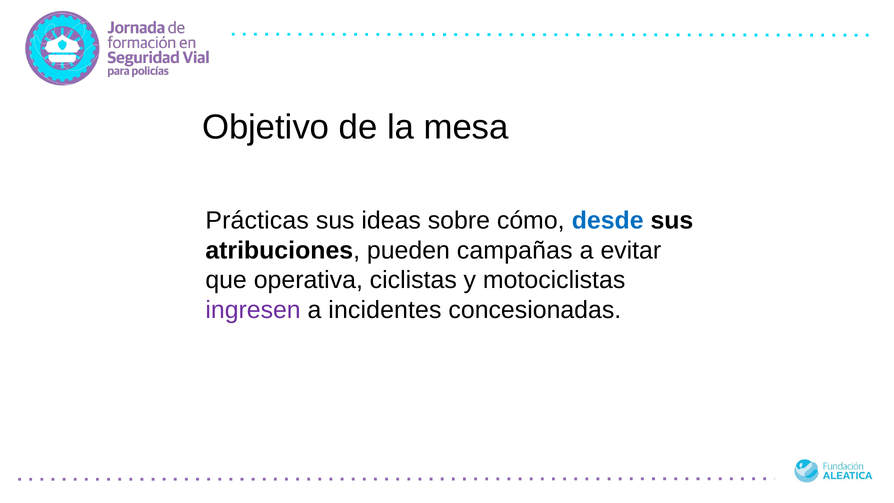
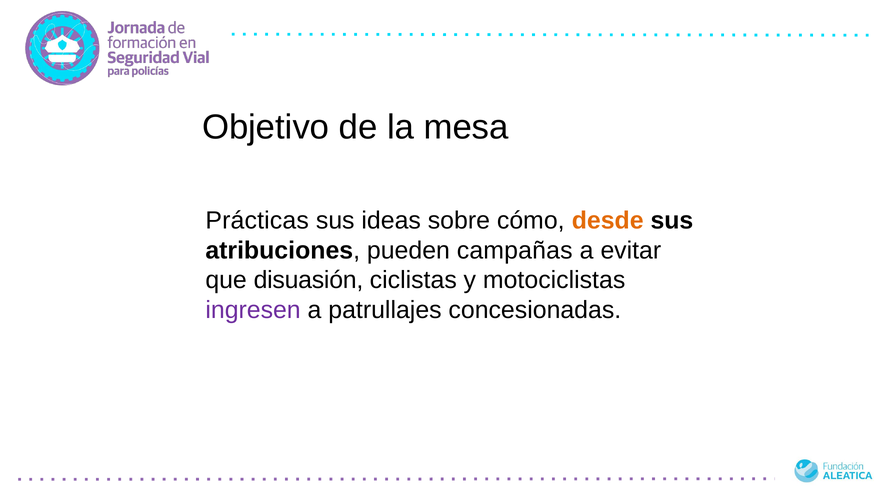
desde colour: blue -> orange (608, 221)
operativa: operativa -> disuasión (308, 280)
incidentes: incidentes -> patrullajes (385, 310)
